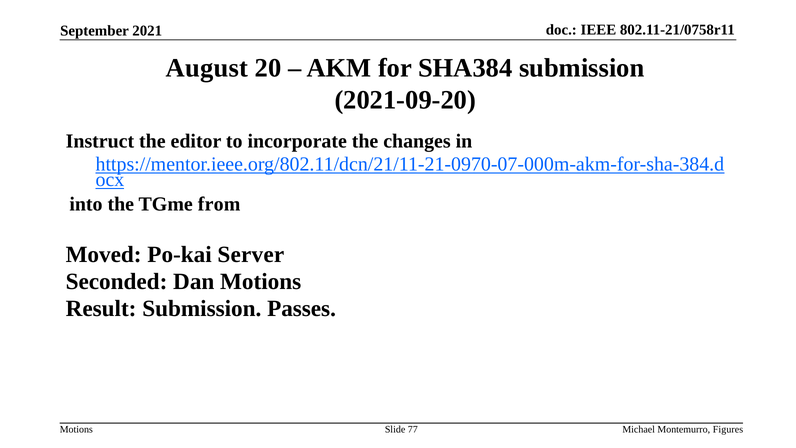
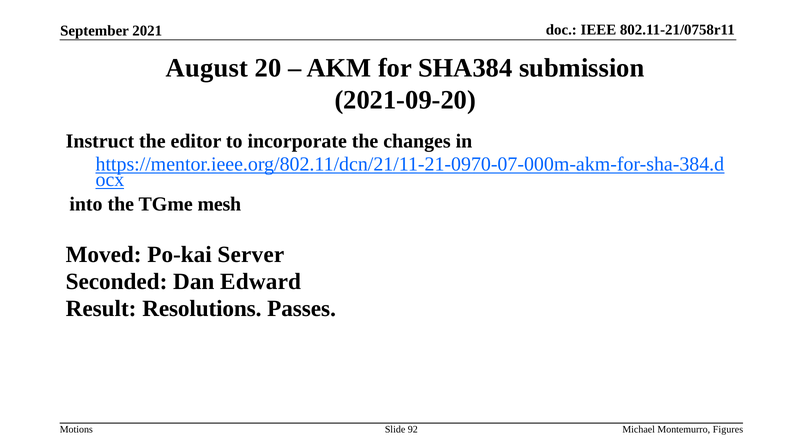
from: from -> mesh (219, 204)
Dan Motions: Motions -> Edward (261, 282)
Result Submission: Submission -> Resolutions (202, 308)
77: 77 -> 92 (413, 429)
